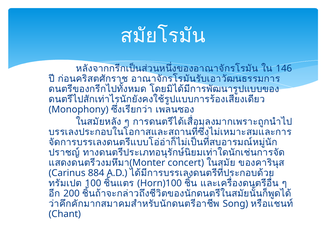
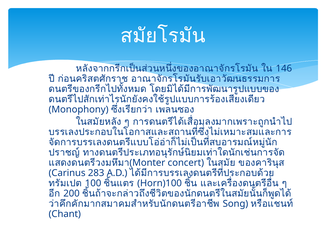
884: 884 -> 283 (96, 173)
